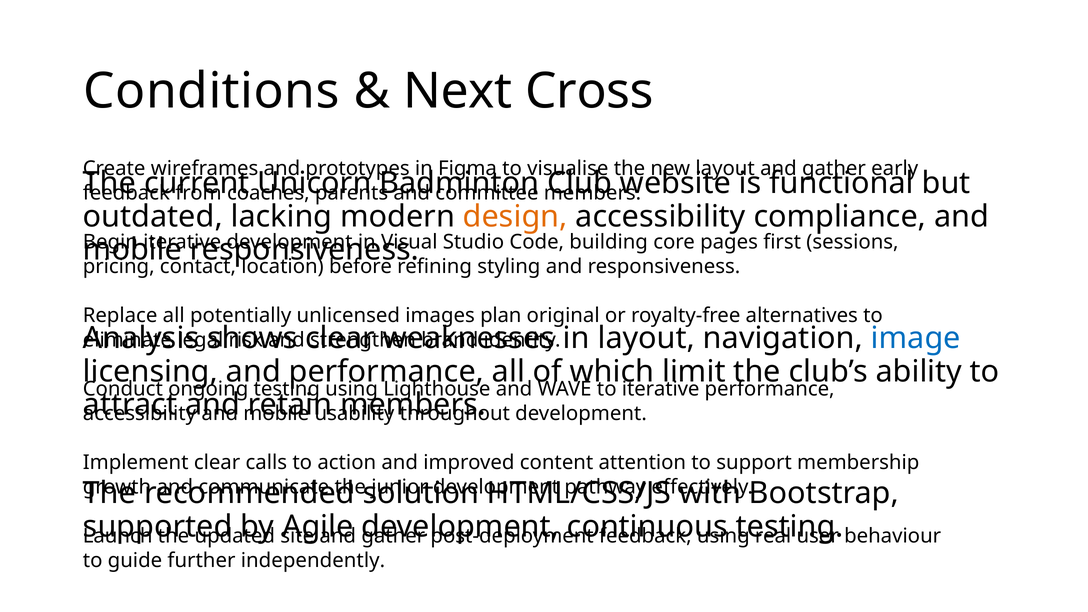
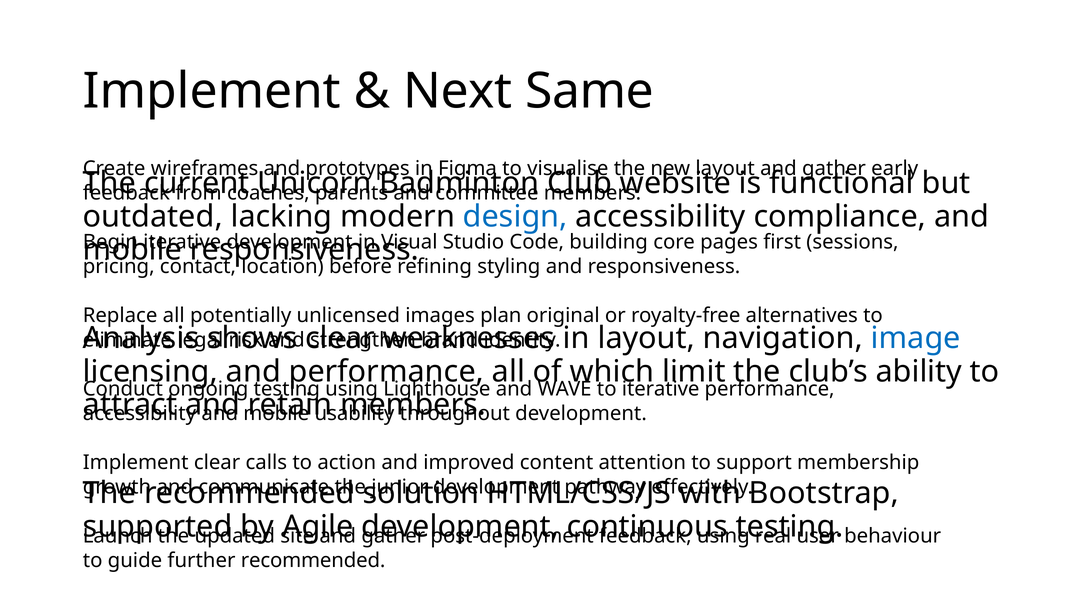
Conditions: Conditions -> Implement (212, 91)
Cross: Cross -> Same (590, 91)
design colour: orange -> blue (515, 216)
further independently: independently -> recommended (313, 560)
